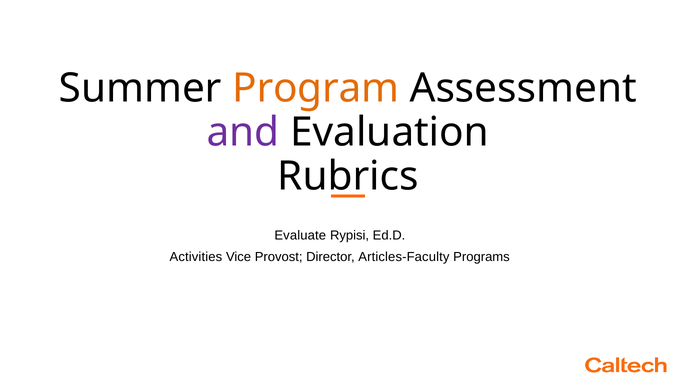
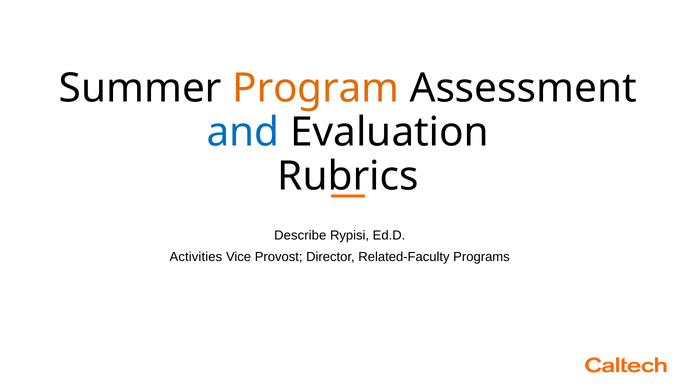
and colour: purple -> blue (243, 132)
Evaluate: Evaluate -> Describe (300, 235)
Articles-Faculty: Articles-Faculty -> Related-Faculty (404, 256)
